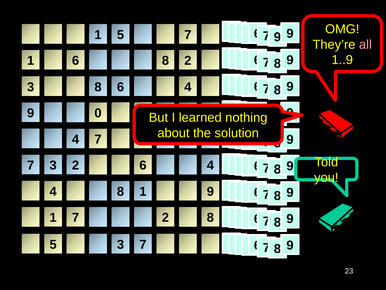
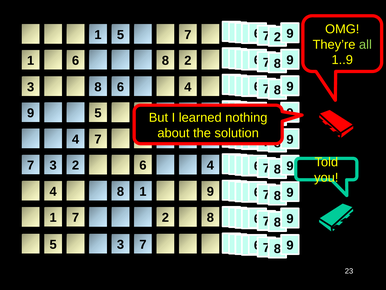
9: 9 -> 2 (277, 37)
all colour: pink -> light green (365, 44)
9 0: 0 -> 5 (98, 113)
